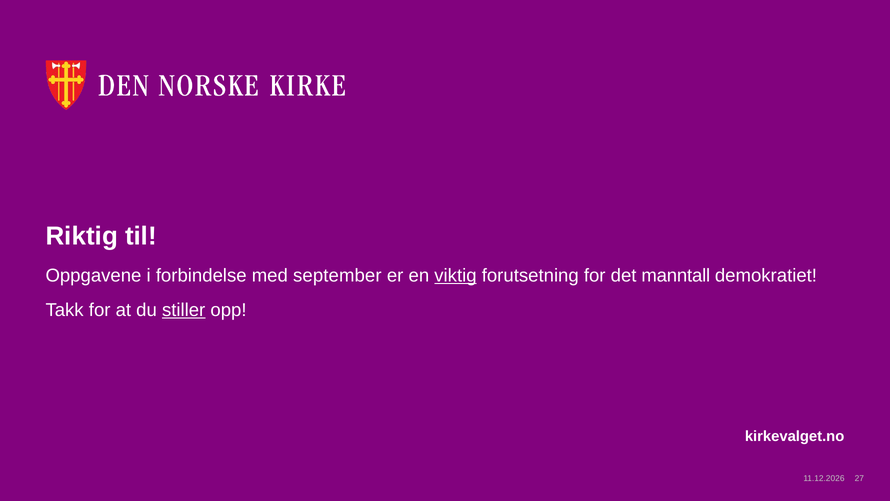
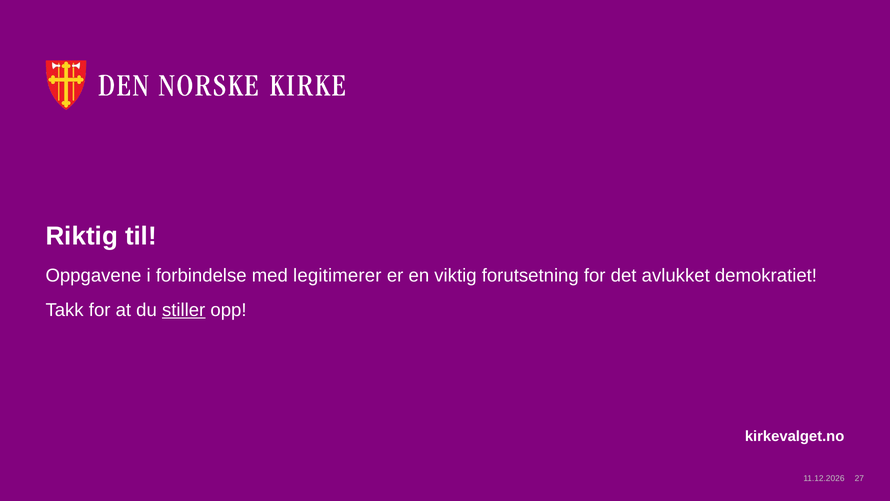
september: september -> legitimerer (337, 275)
viktig underline: present -> none (455, 275)
manntall: manntall -> avlukket (676, 275)
